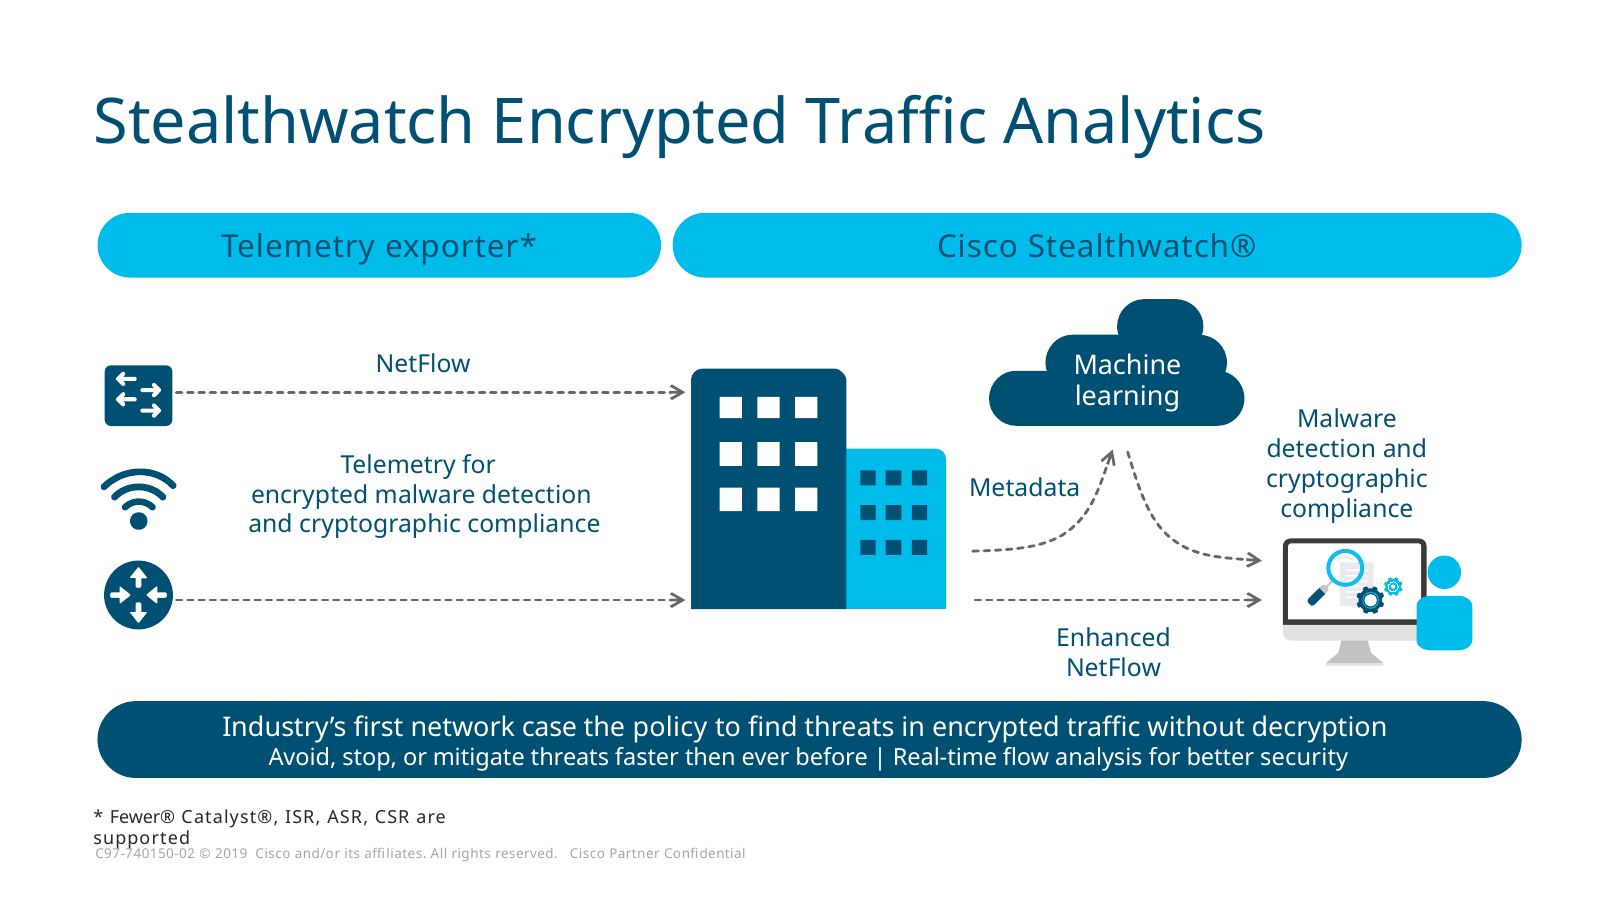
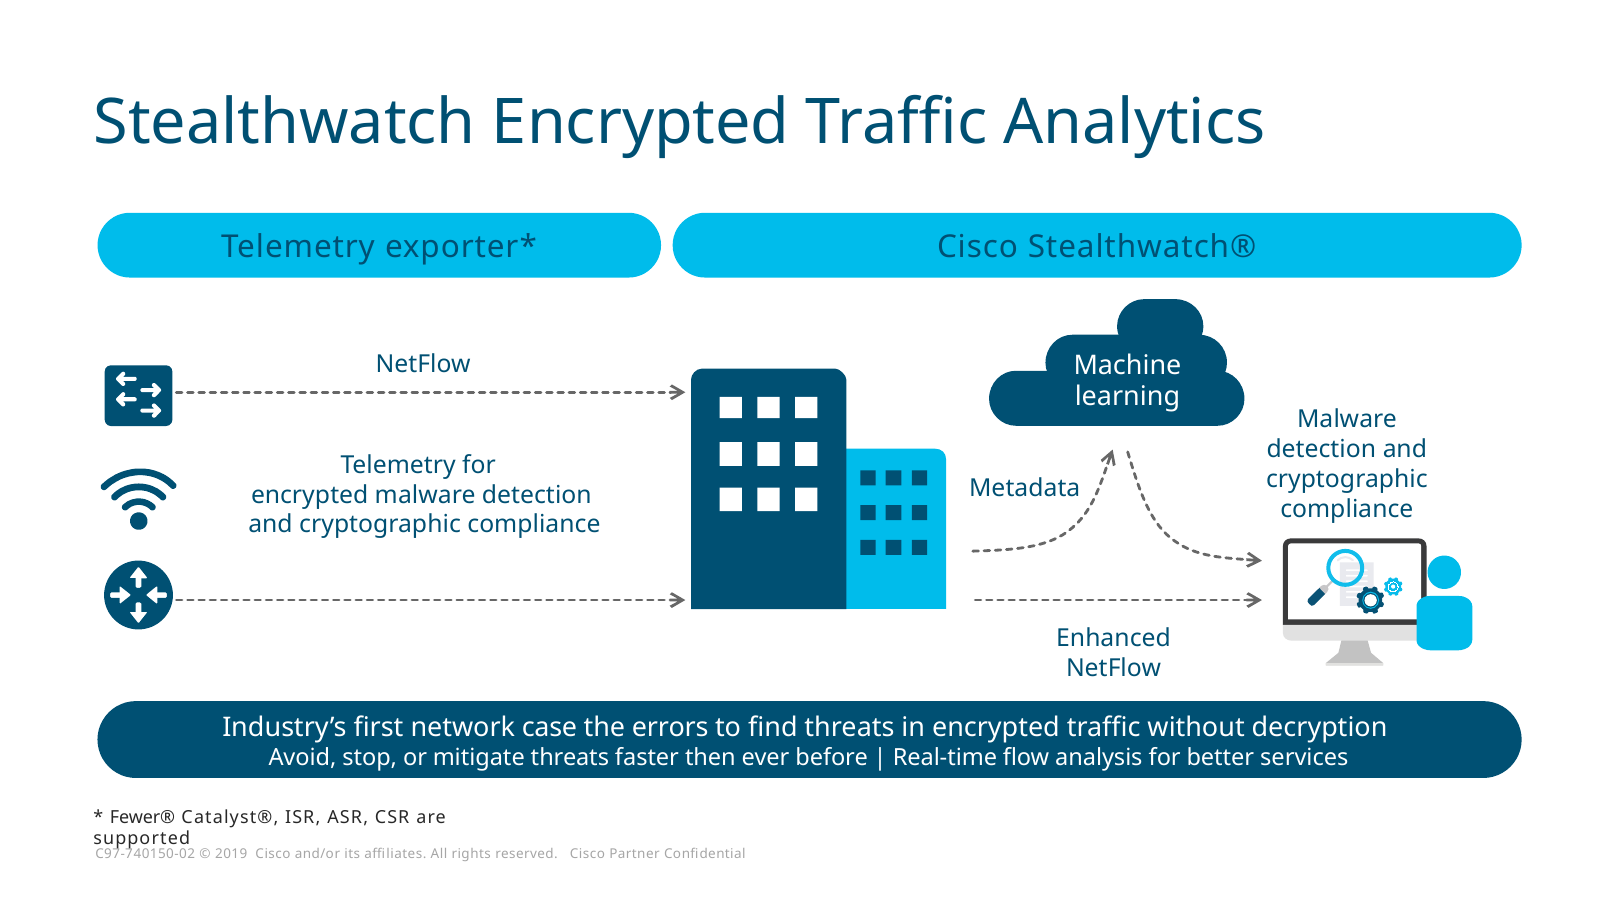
policy: policy -> errors (670, 727)
security: security -> services (1304, 757)
